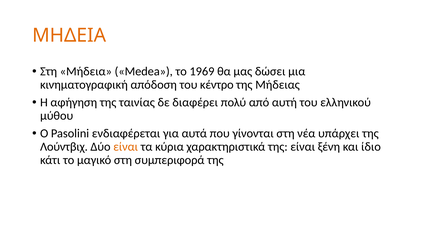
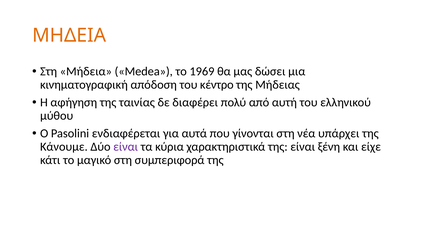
Λούντβιχ: Λούντβιχ -> Κάνουμε (64, 146)
είναι colour: orange -> purple (126, 146)
ίδιο: ίδιο -> είχε (371, 146)
